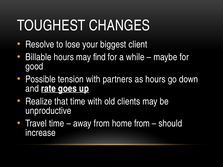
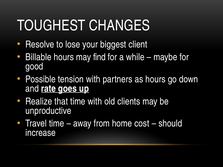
home from: from -> cost (142, 124)
